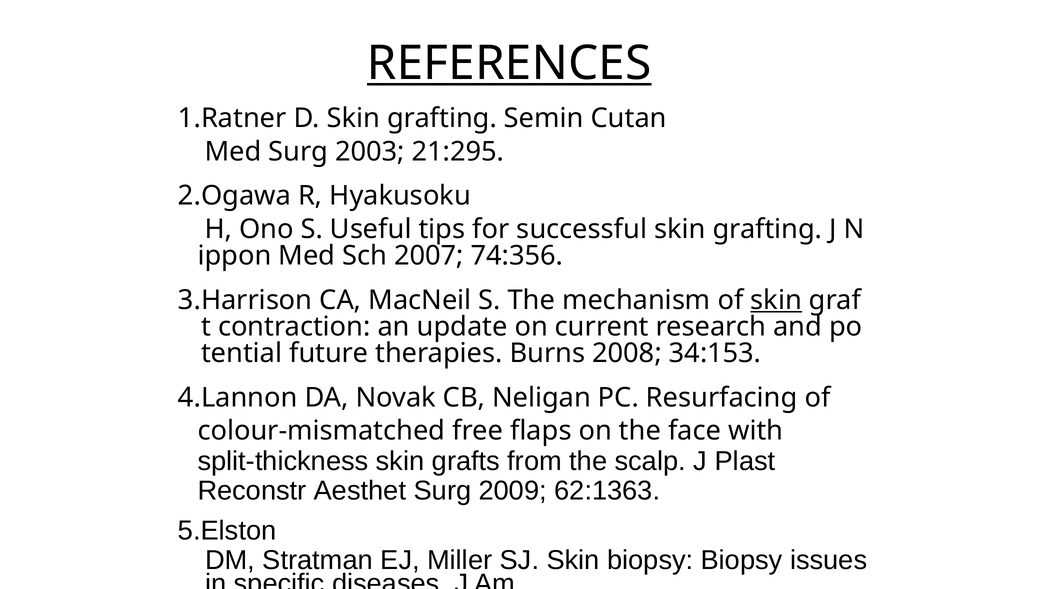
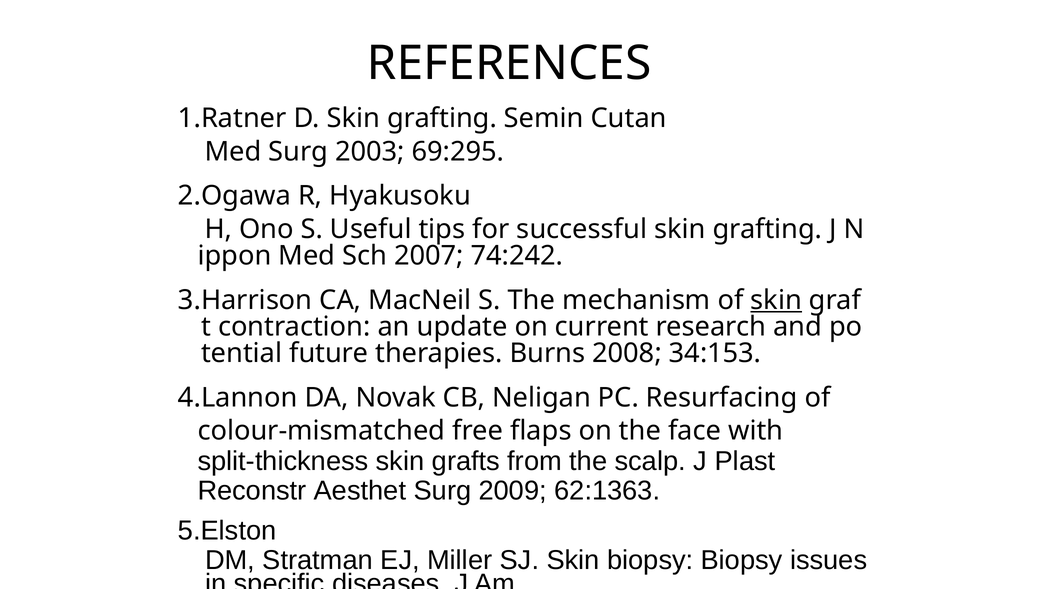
REFERENCES underline: present -> none (509, 64)
21:295: 21:295 -> 69:295 (458, 152)
74:356: 74:356 -> 74:242 (517, 256)
